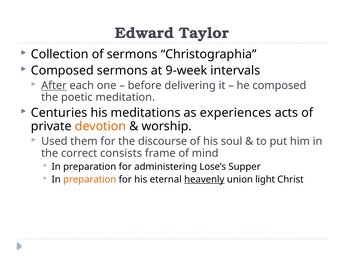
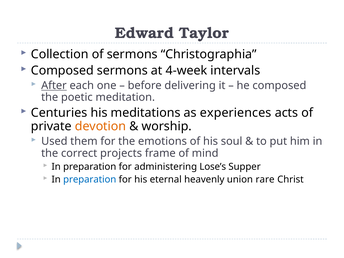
9-week: 9-week -> 4-week (186, 70)
discourse: discourse -> emotions (162, 141)
consists: consists -> projects (121, 153)
preparation colour: orange -> blue (90, 179)
heavenly underline: present -> none (204, 179)
light: light -> rare (265, 179)
